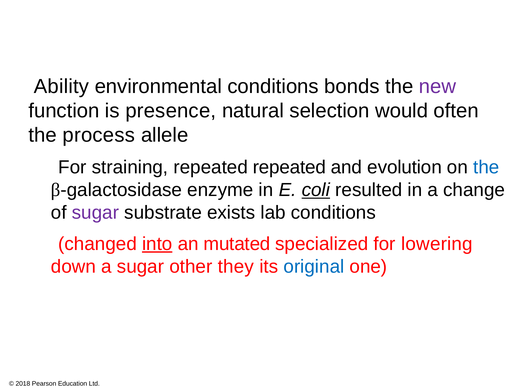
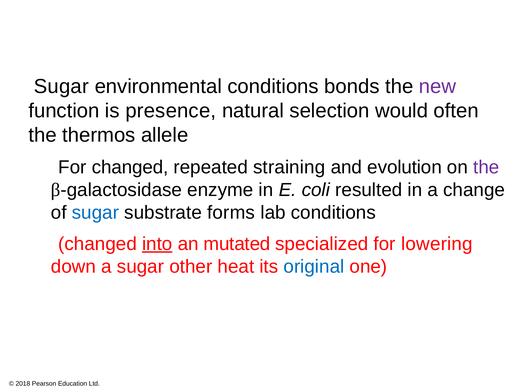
Ability: Ability -> Sugar (61, 86)
process: process -> thermos (99, 135)
For straining: straining -> changed (130, 167)
repeated repeated: repeated -> straining (289, 167)
the colour: blue -> purple (486, 167)
coli underline: present -> none (316, 190)
sugar colour: purple -> blue (95, 212)
exists: exists -> forms (231, 212)
they: they -> heat (236, 266)
